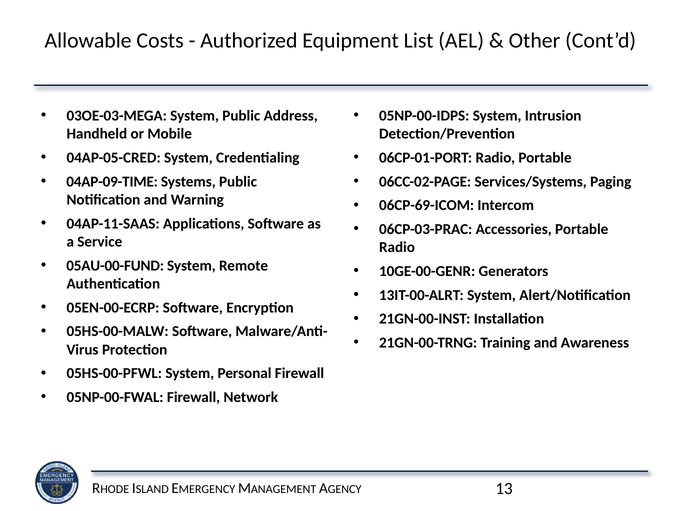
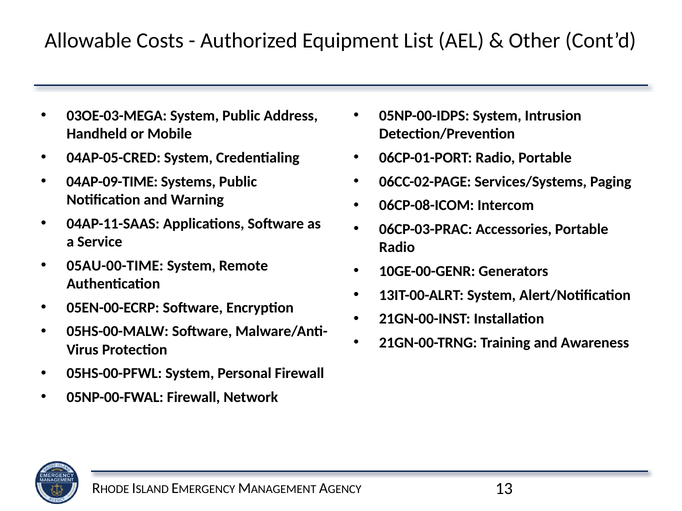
06CP-69-ICOM: 06CP-69-ICOM -> 06CP-08-ICOM (427, 206)
05AU-00-FUND: 05AU-00-FUND -> 05AU-00-TIME (115, 266)
